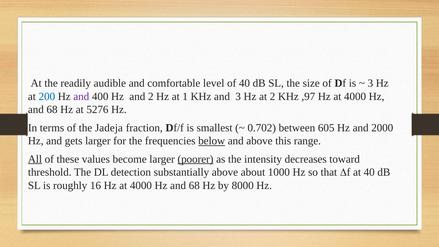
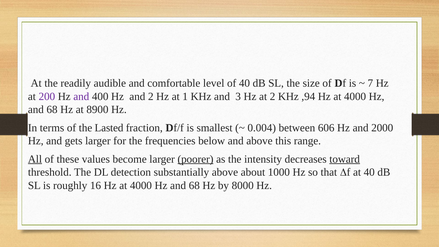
3: 3 -> 7 (370, 83)
200 colour: blue -> purple (47, 96)
,97: ,97 -> ,94 (308, 96)
5276: 5276 -> 8900 (97, 110)
Jadeja: Jadeja -> Lasted (109, 128)
0.702: 0.702 -> 0.004 (262, 128)
605: 605 -> 606 (326, 128)
below underline: present -> none (212, 141)
toward underline: none -> present (345, 159)
